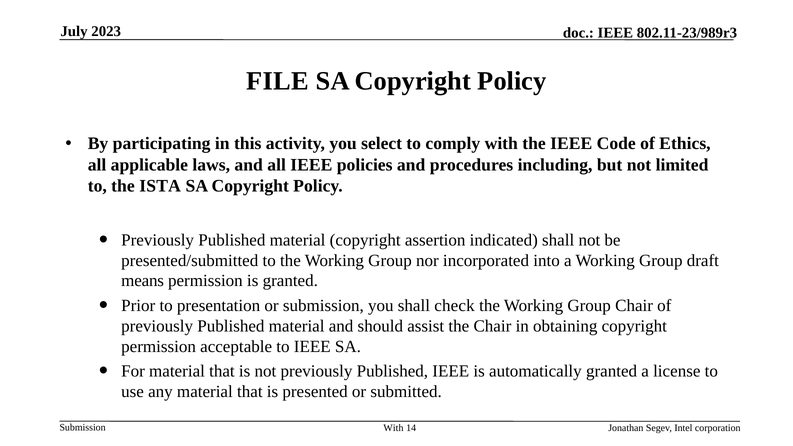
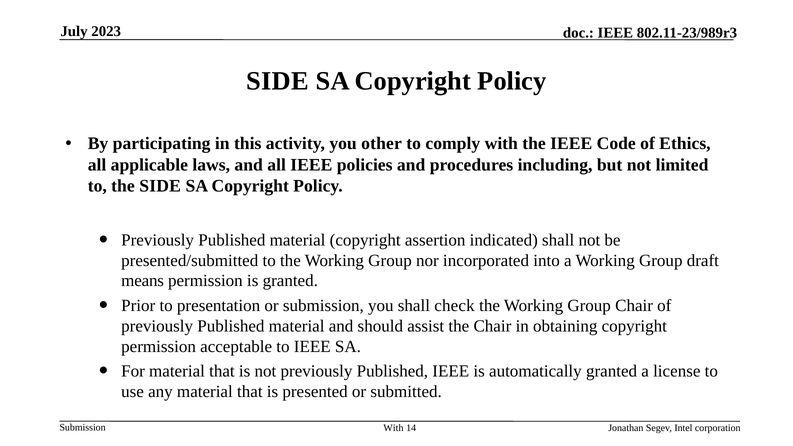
FILE: FILE -> SIDE (278, 81)
select: select -> other (382, 144)
the ISTA: ISTA -> SIDE (160, 186)
